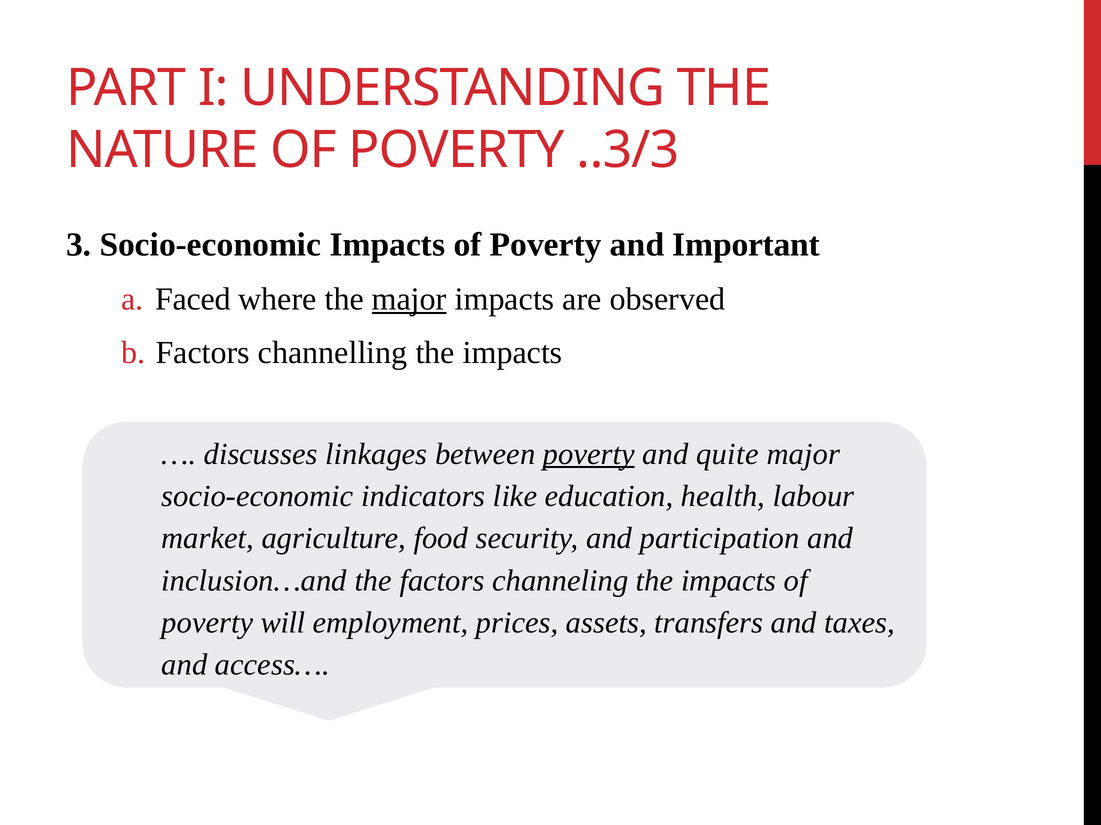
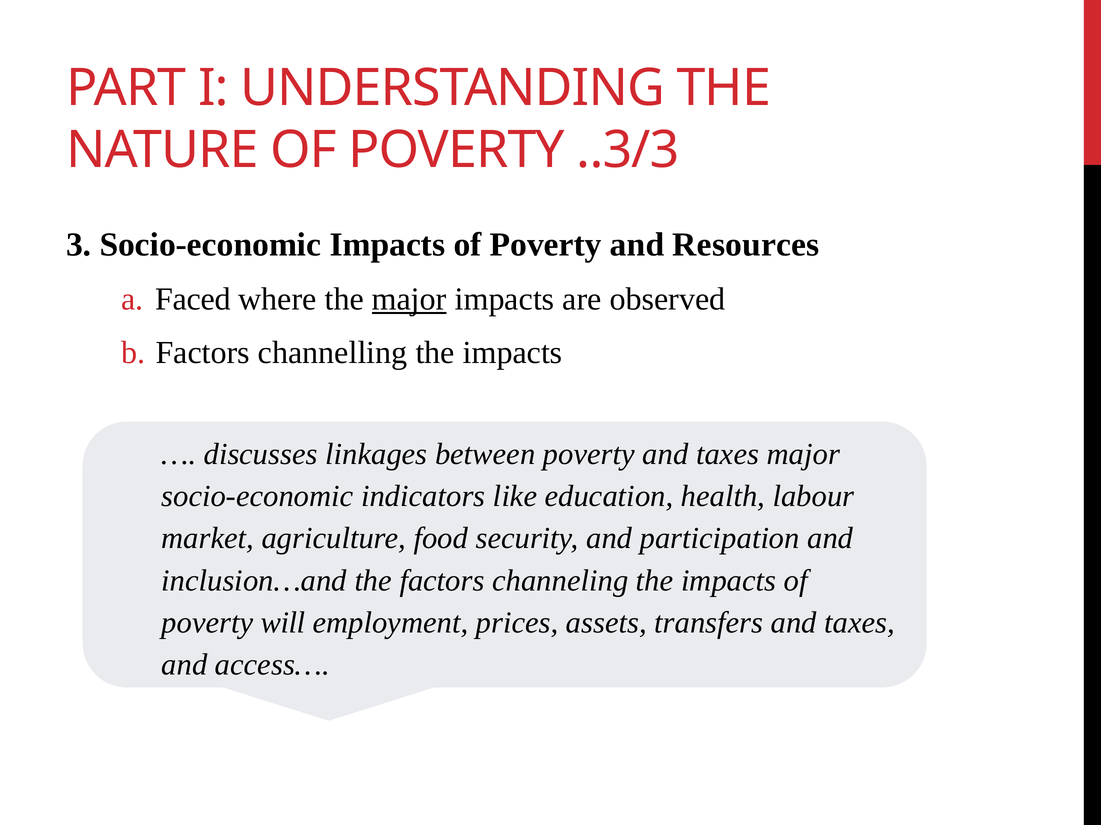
Important: Important -> Resources (746, 245)
poverty underline: present -> none (589, 454)
quite: quite -> taxes (728, 454)
